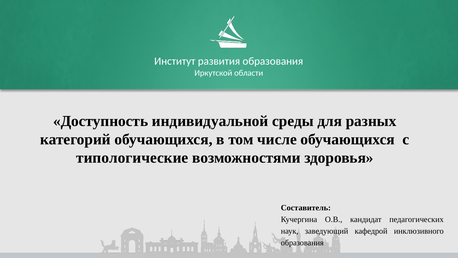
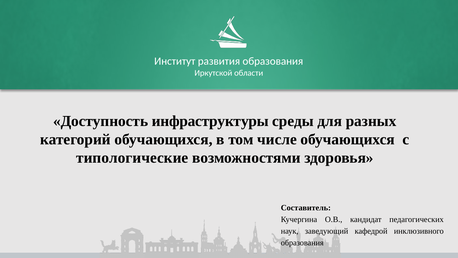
индивидуальной: индивидуальной -> инфраструктуры (210, 121)
